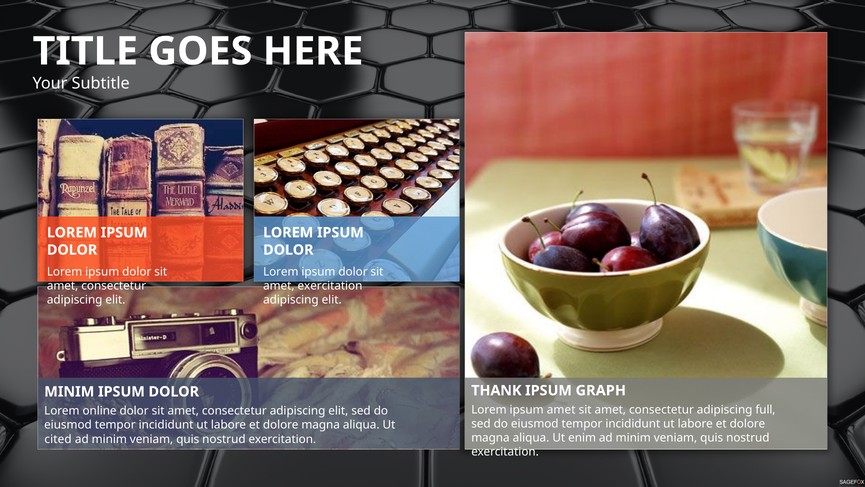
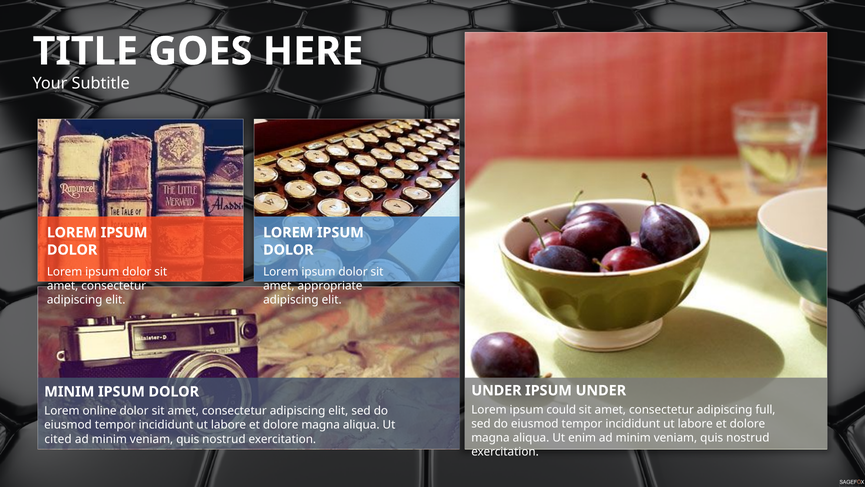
amet exercitation: exercitation -> appropriate (330, 286)
THANK: THANK -> UNDER (496, 390)
IPSUM GRAPH: GRAPH -> UNDER (601, 390)
ipsum amet: amet -> could (561, 409)
